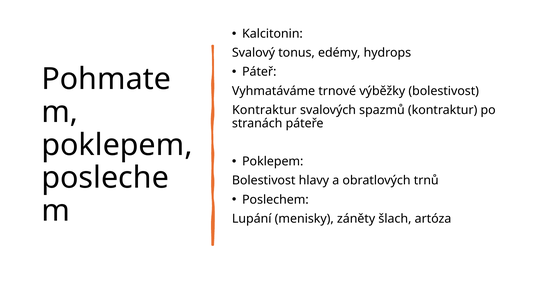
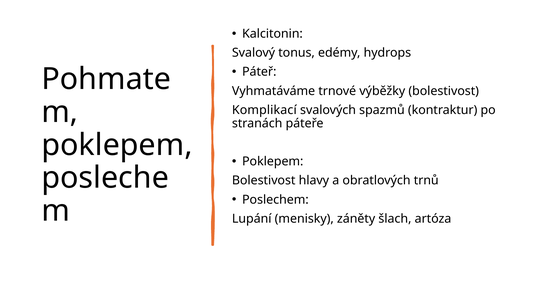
Kontraktur: Kontraktur -> Komplikací (264, 110)
